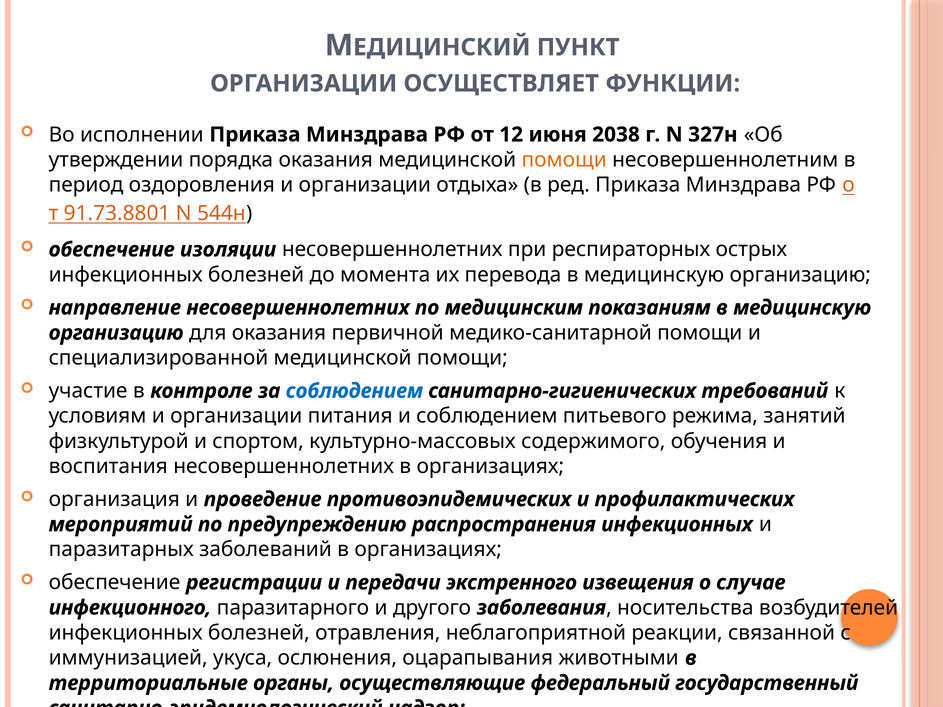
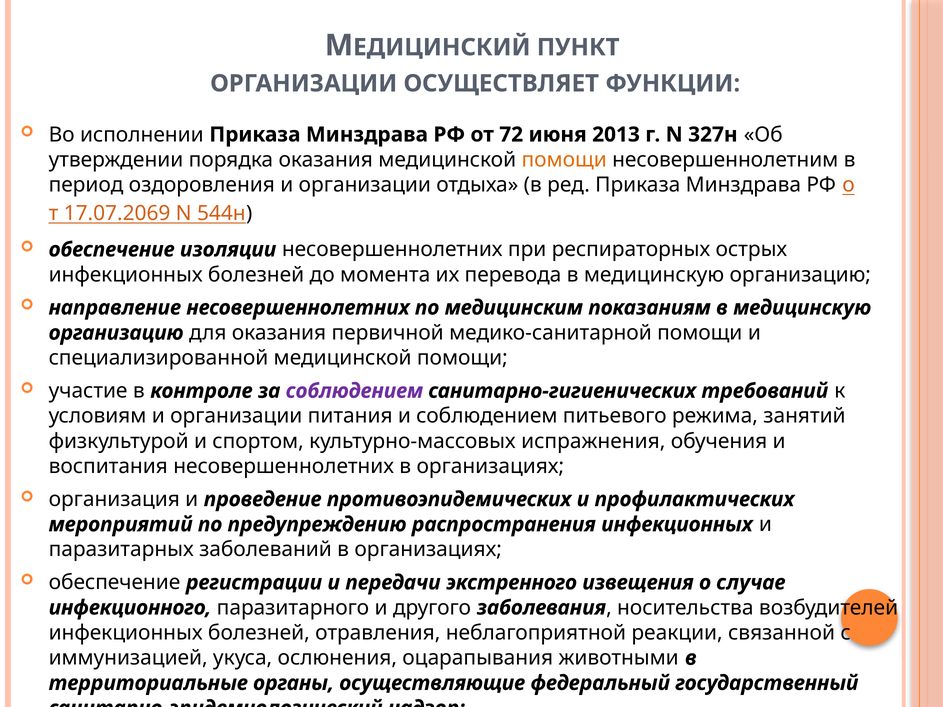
12: 12 -> 72 (511, 135)
2038: 2038 -> 2013 (616, 135)
91.73.8801: 91.73.8801 -> 17.07.2069 (117, 213)
соблюдением colour: blue -> purple (354, 391)
содержимого: содержимого -> испражнения (593, 441)
